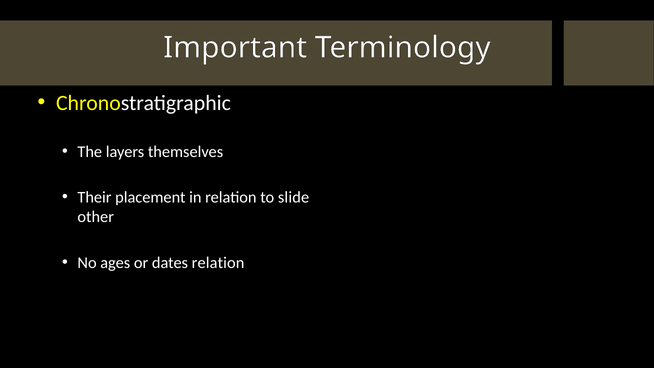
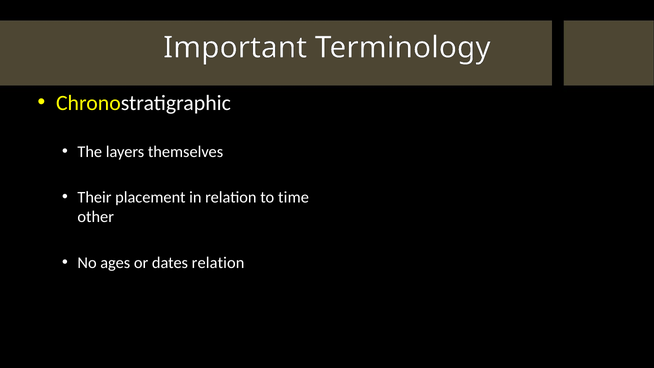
slide: slide -> time (294, 197)
